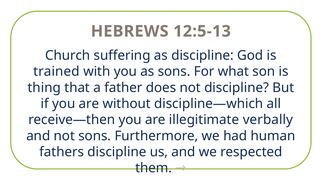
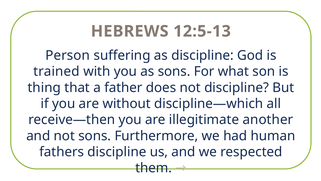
Church: Church -> Person (68, 55)
verbally: verbally -> another (268, 119)
